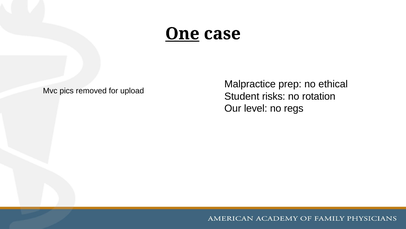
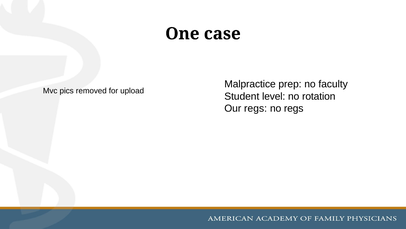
One underline: present -> none (182, 34)
ethical: ethical -> faculty (333, 84)
risks: risks -> level (274, 96)
Our level: level -> regs (256, 108)
